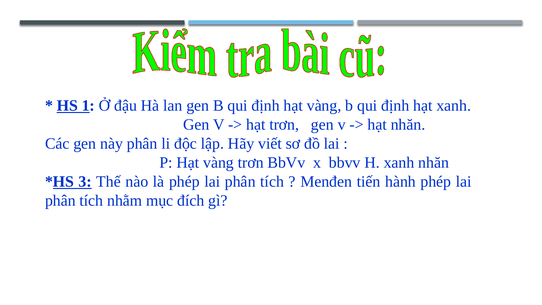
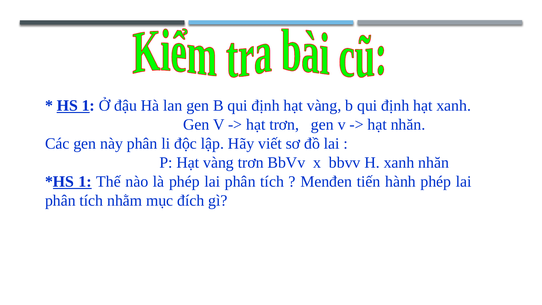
3: 3 -> 1 (85, 181)
